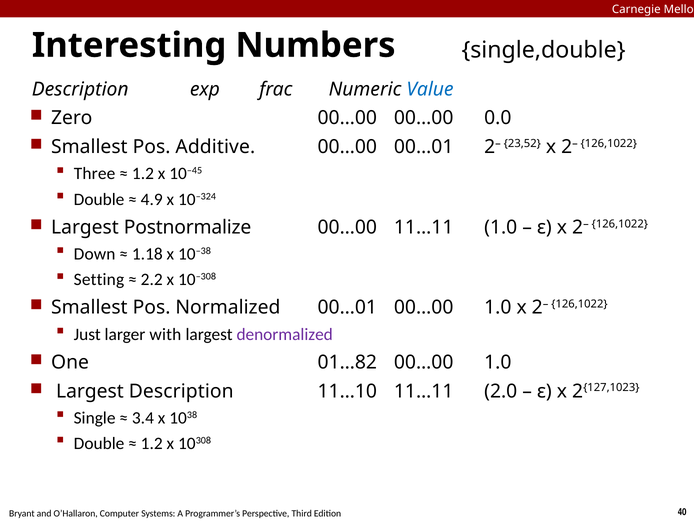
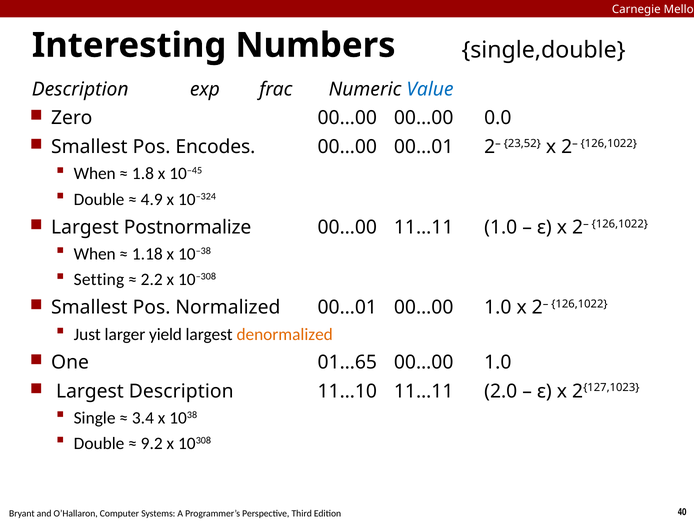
Additive: Additive -> Encodes (215, 147)
Three: Three -> When (95, 174)
1.2: 1.2 -> 1.8 (143, 174)
Down: Down -> When (95, 254)
with: with -> yield (166, 334)
denormalized colour: purple -> orange (285, 334)
01…82: 01…82 -> 01…65 (347, 362)
1.2: 1.2 -> 9.2 (152, 443)
